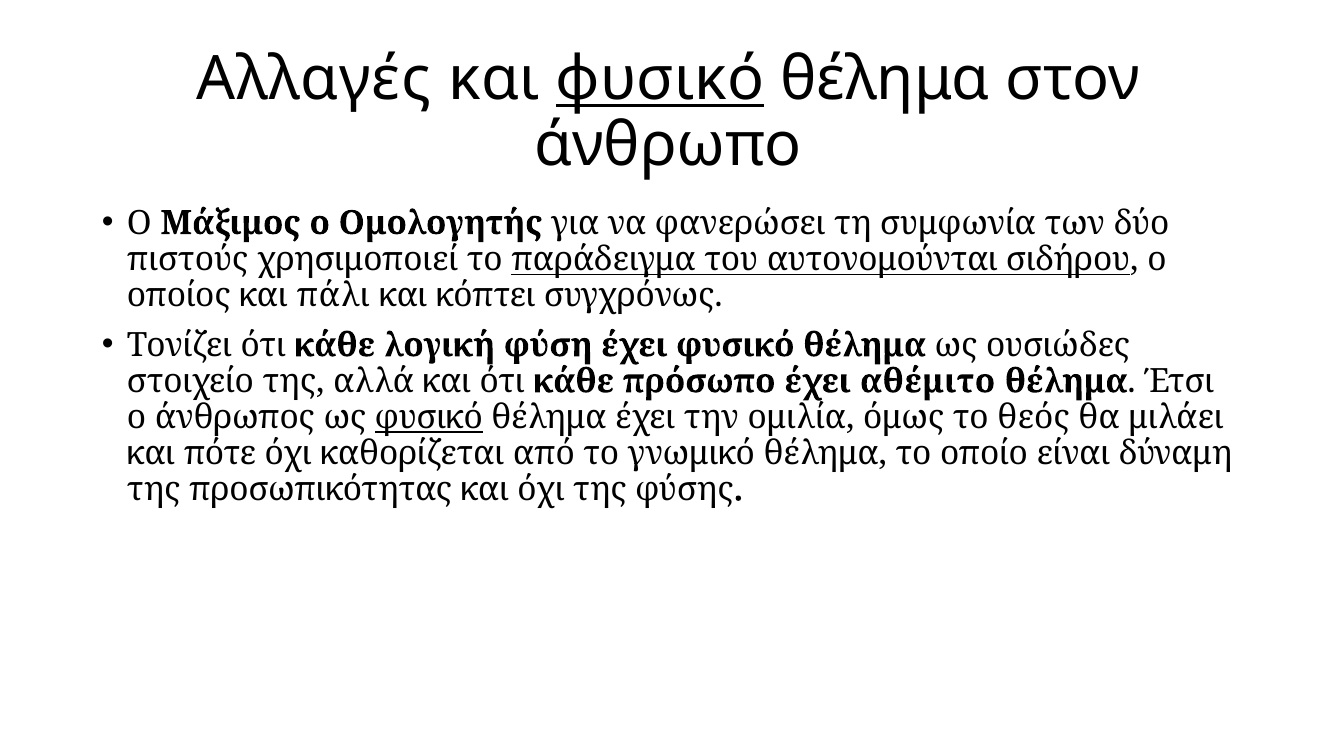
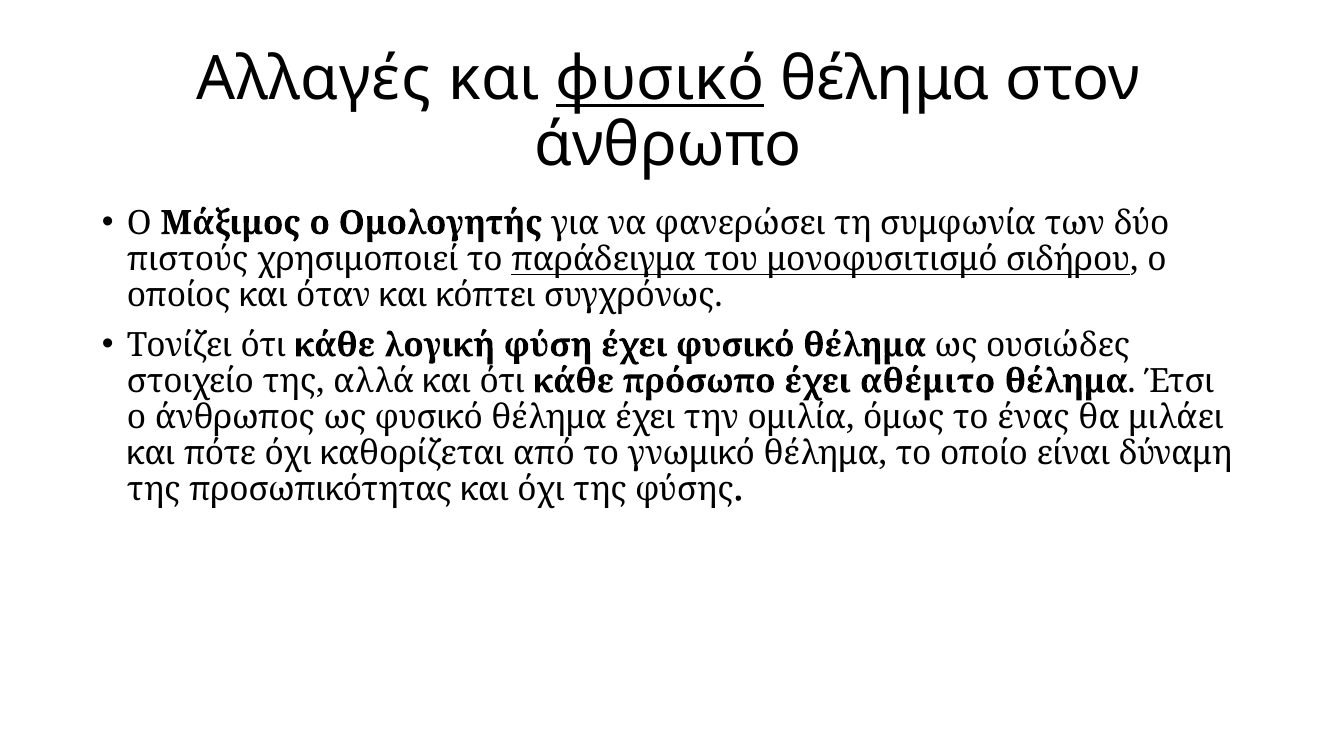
αυτονομούνται: αυτονομούνται -> μονοφυσιτισμό (882, 259)
πάλι: πάλι -> όταν (333, 295)
φυσικό underline: present -> none (429, 417)
θεός: θεός -> ένας (1033, 417)
